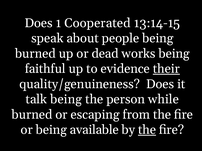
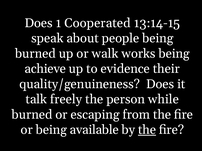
dead: dead -> walk (105, 54)
faithful: faithful -> achieve (45, 69)
their underline: present -> none (166, 69)
talk being: being -> freely (66, 100)
